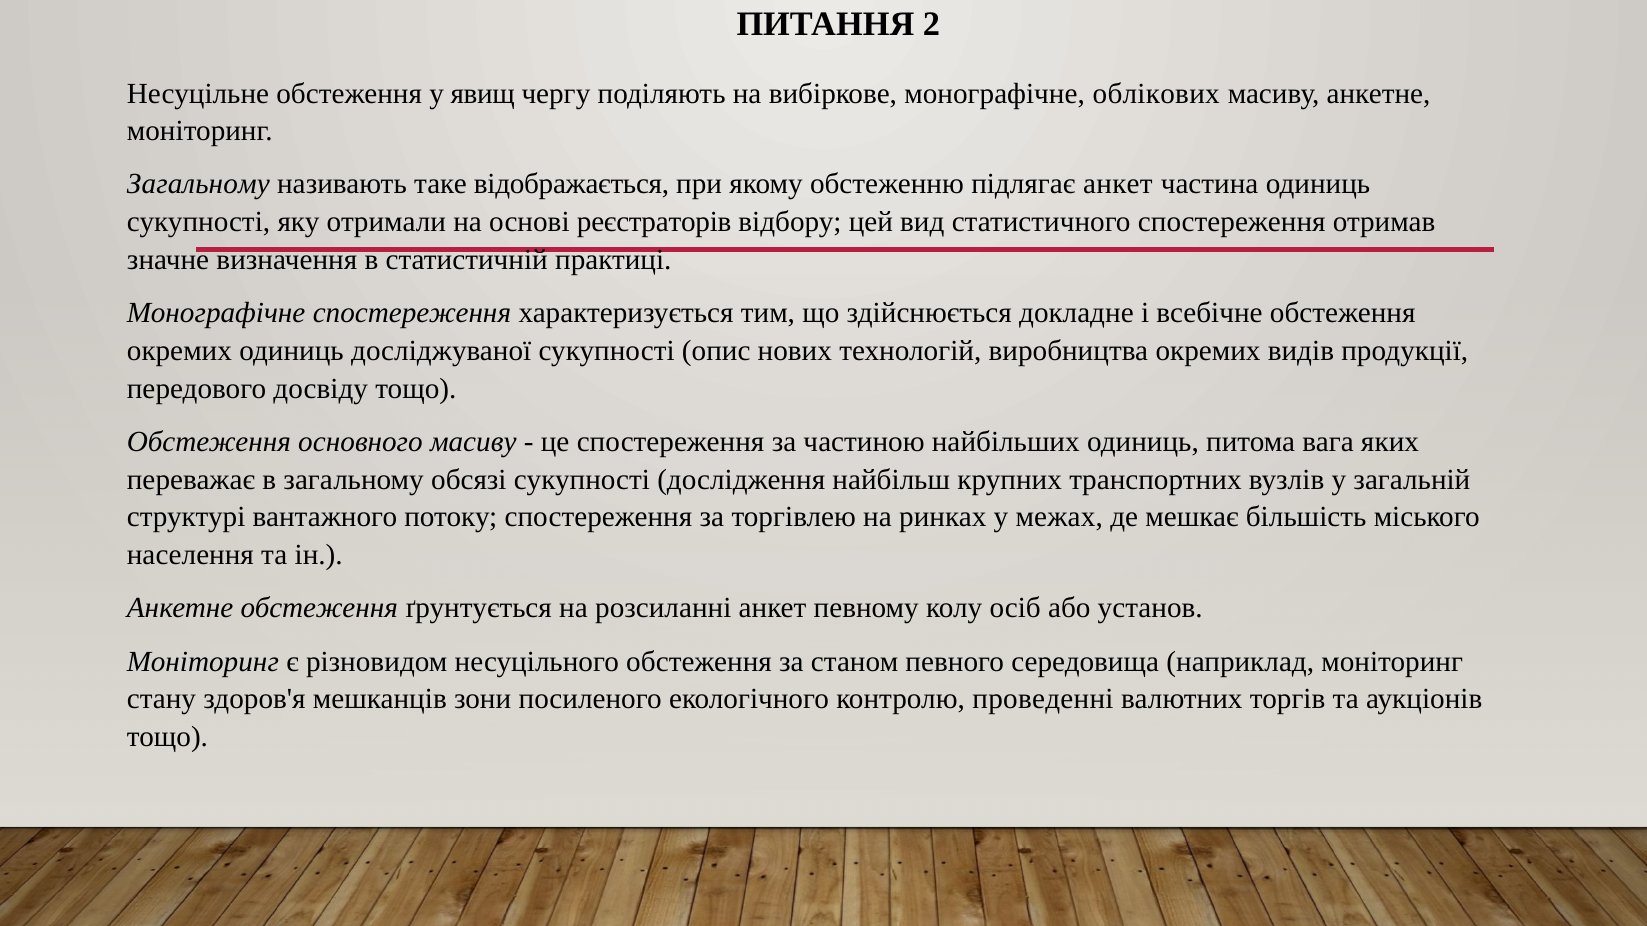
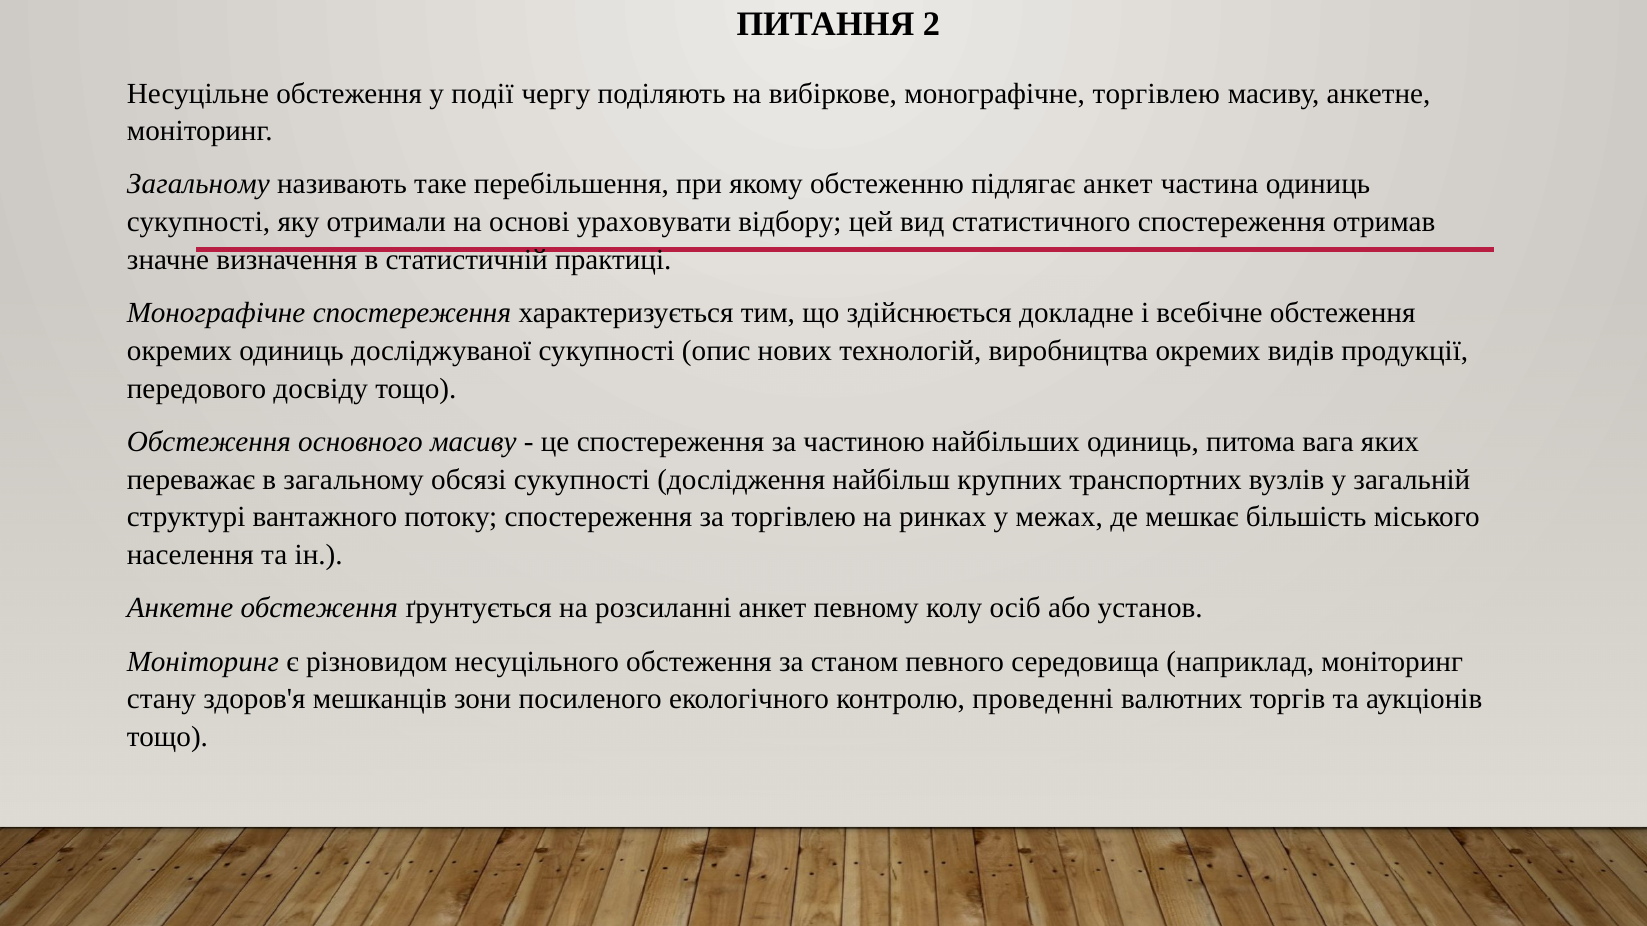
явищ: явищ -> події (482, 93)
монографічне облікових: облікових -> торгівлею (1156, 93)
відображається: відображається -> перебільшення (571, 184)
реєстраторів: реєстраторів -> ураховувати (654, 222)
